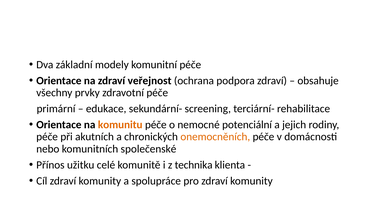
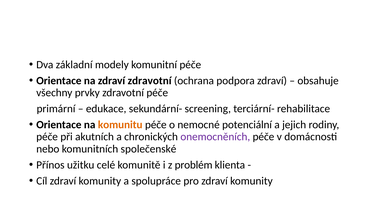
zdraví veřejnost: veřejnost -> zdravotní (150, 81)
onemocněních colour: orange -> purple (215, 137)
technika: technika -> problém (194, 165)
